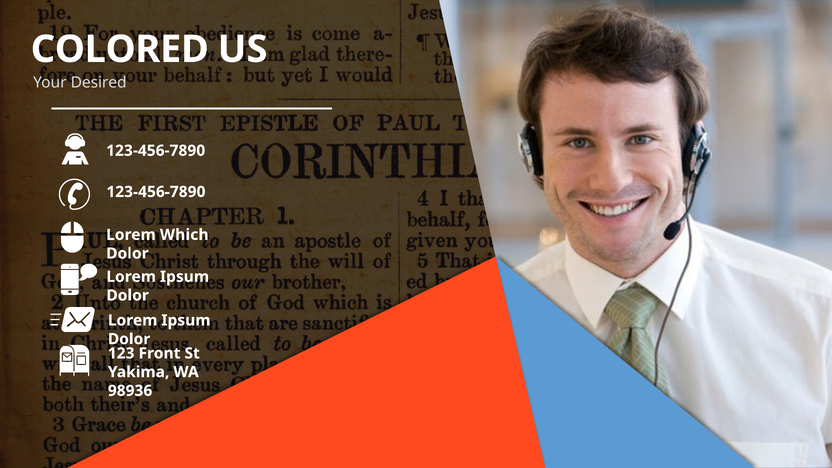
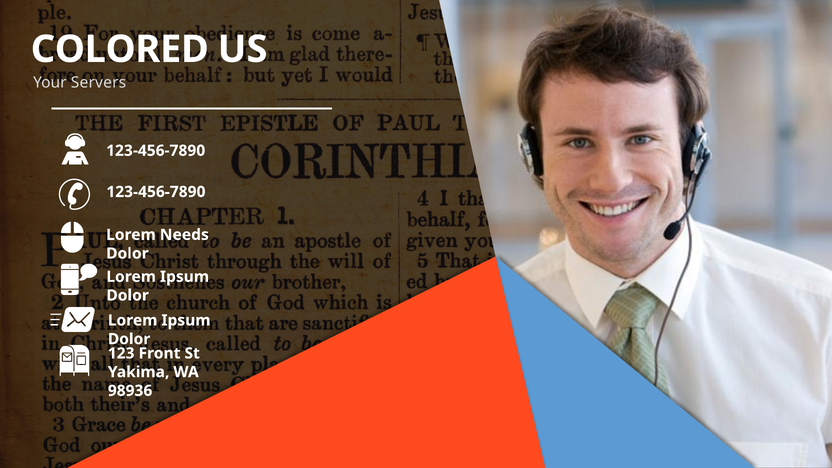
Desired: Desired -> Servers (99, 83)
Which: Which -> Needs (184, 235)
